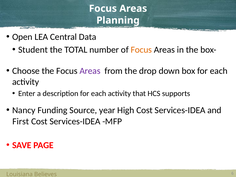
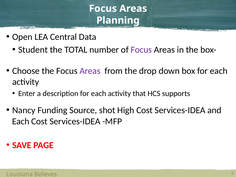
Focus colour: orange -> purple (141, 50)
year: year -> shot (107, 110)
First: First -> Each (21, 121)
